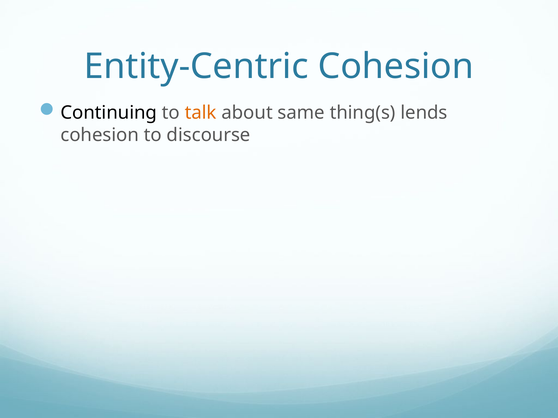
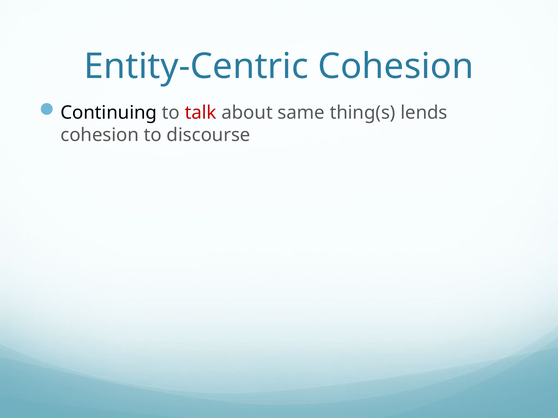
talk colour: orange -> red (201, 113)
